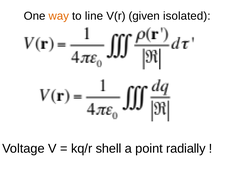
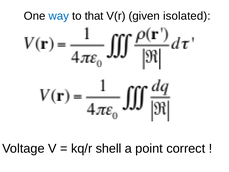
way colour: orange -> blue (59, 16)
line: line -> that (94, 16)
radially: radially -> correct (186, 148)
